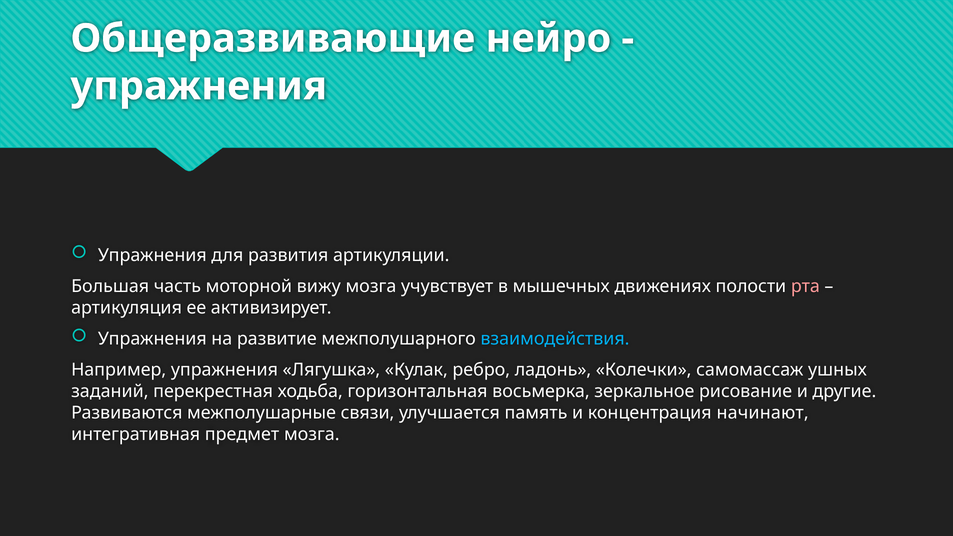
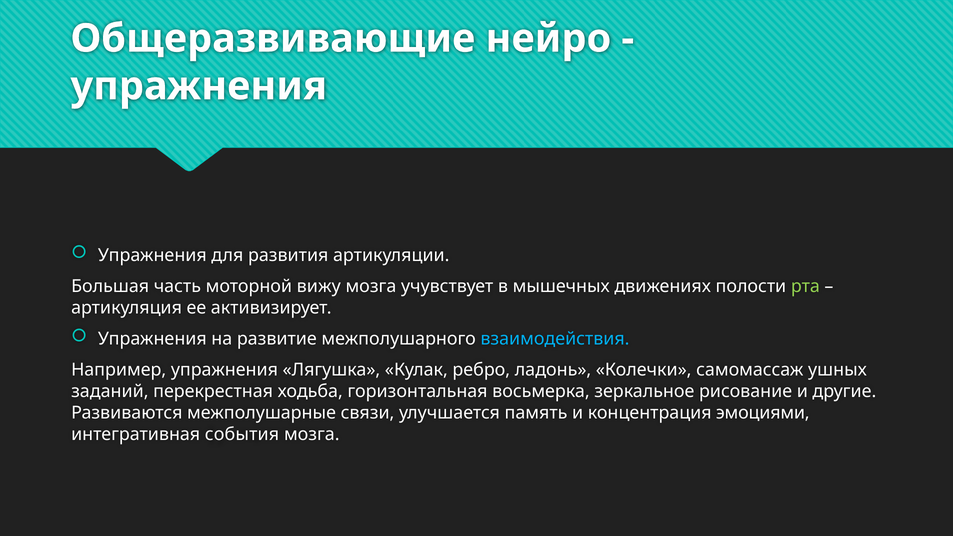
рта colour: pink -> light green (805, 287)
начинают: начинают -> эмоциями (763, 413)
предмет: предмет -> события (242, 434)
